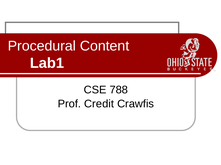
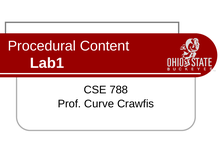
Credit: Credit -> Curve (99, 104)
